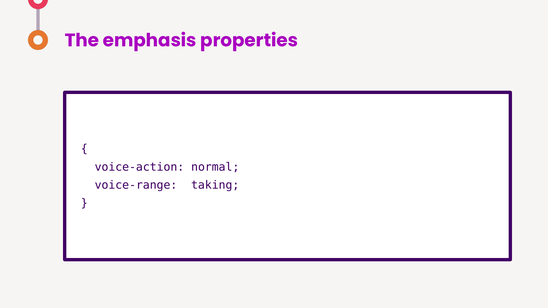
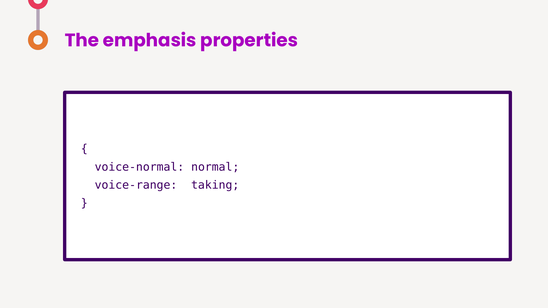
voice-action: voice-action -> voice-normal (139, 167)
